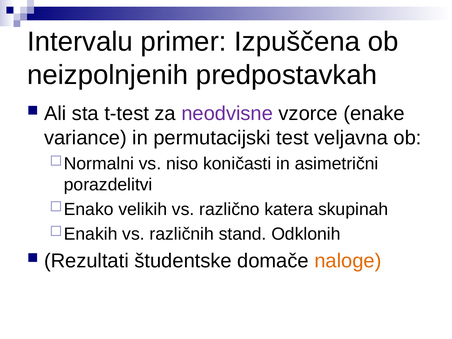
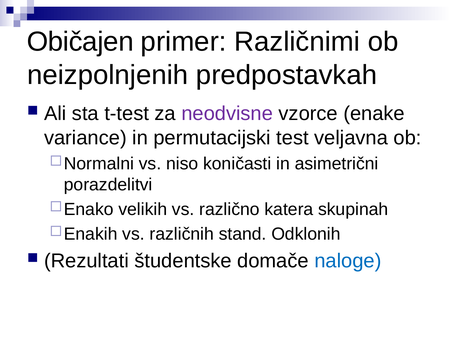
Intervalu: Intervalu -> Običajen (80, 42)
Izpuščena: Izpuščena -> Različnimi (297, 42)
naloge colour: orange -> blue (348, 261)
